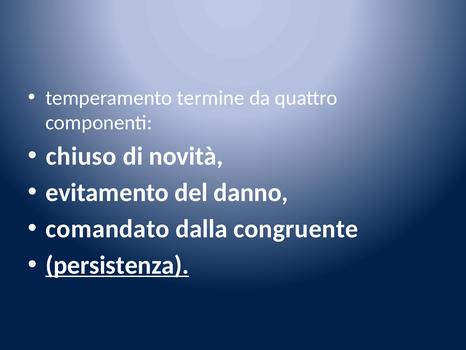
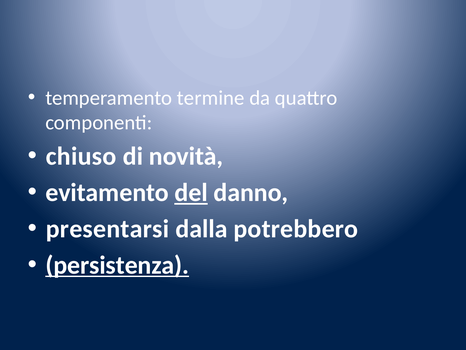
del underline: none -> present (191, 192)
comandato: comandato -> presentarsi (107, 229)
congruente: congruente -> potrebbero (296, 229)
